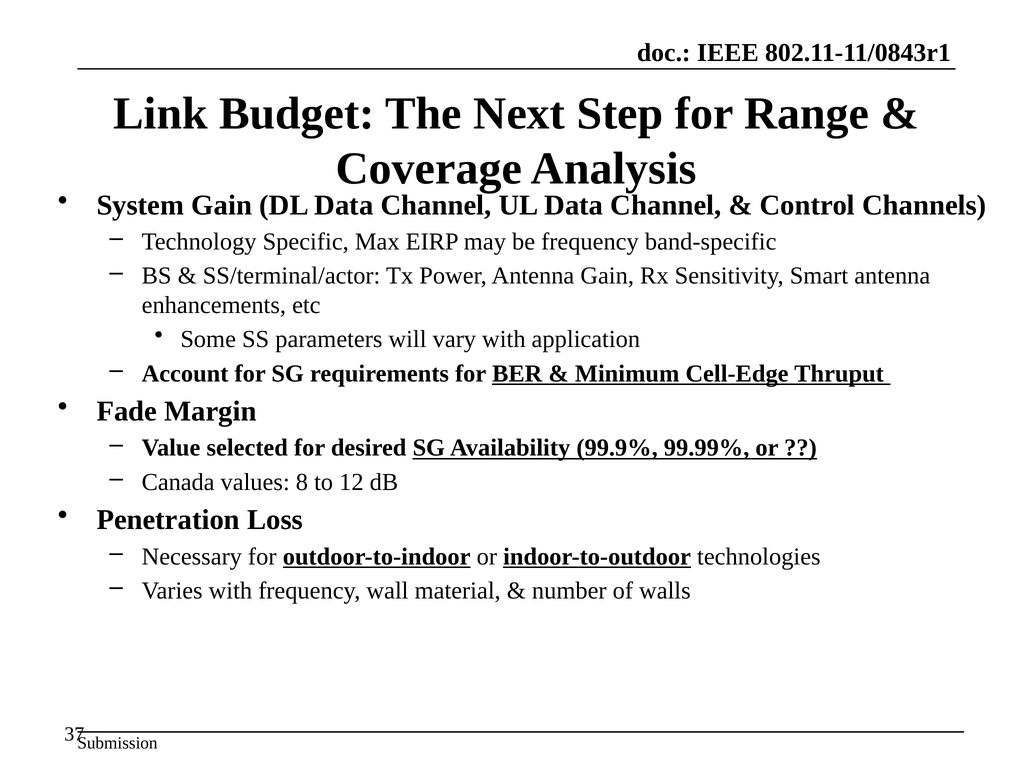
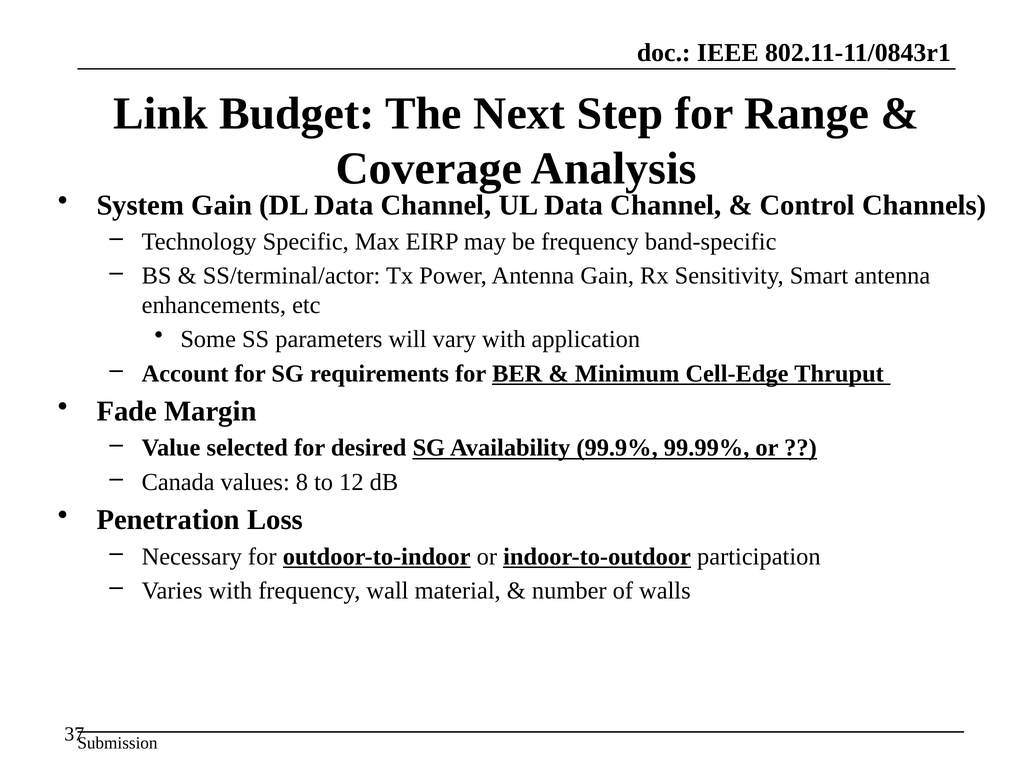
technologies: technologies -> participation (759, 556)
